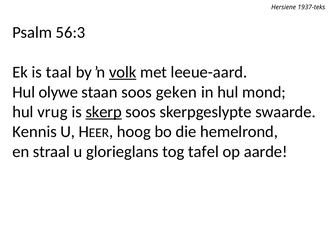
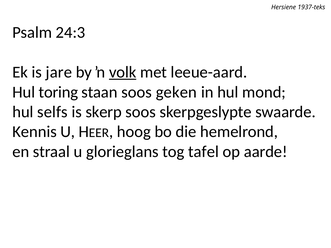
56:3: 56:3 -> 24:3 (71, 33)
taal: taal -> jare (59, 72)
olywe: olywe -> toring (58, 92)
vrug: vrug -> selfs (52, 112)
skerp underline: present -> none (104, 112)
